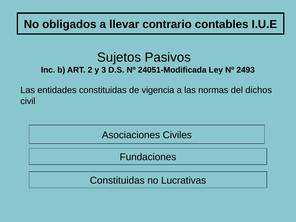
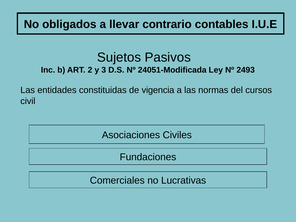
dichos: dichos -> cursos (259, 90)
Constituidas: Constituidas -> Comerciales (117, 180)
